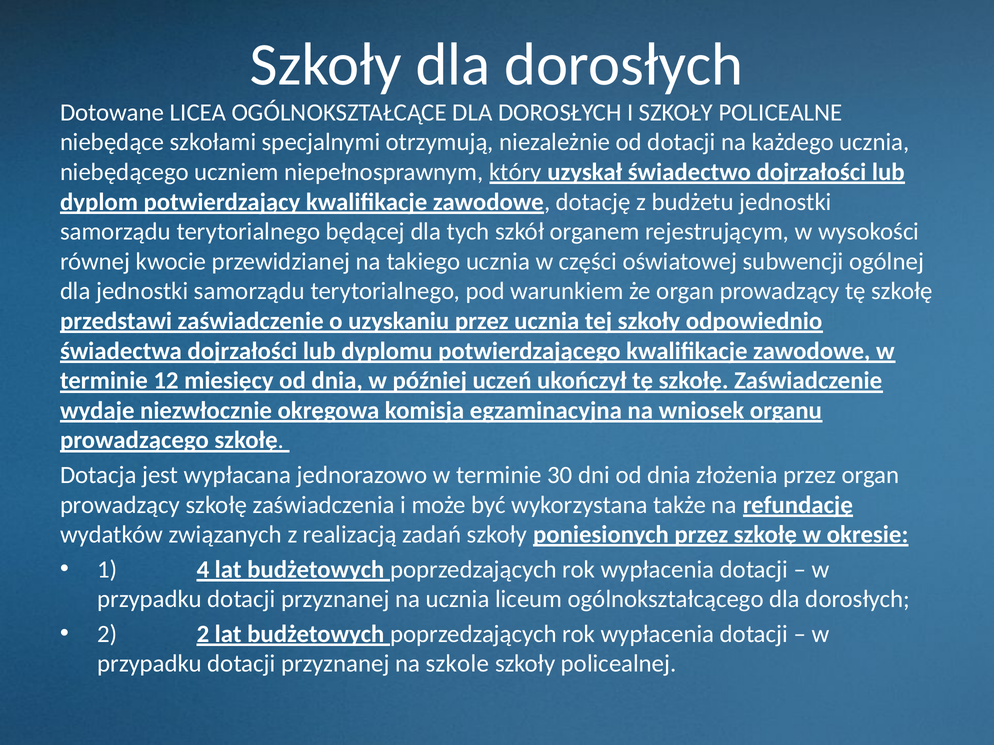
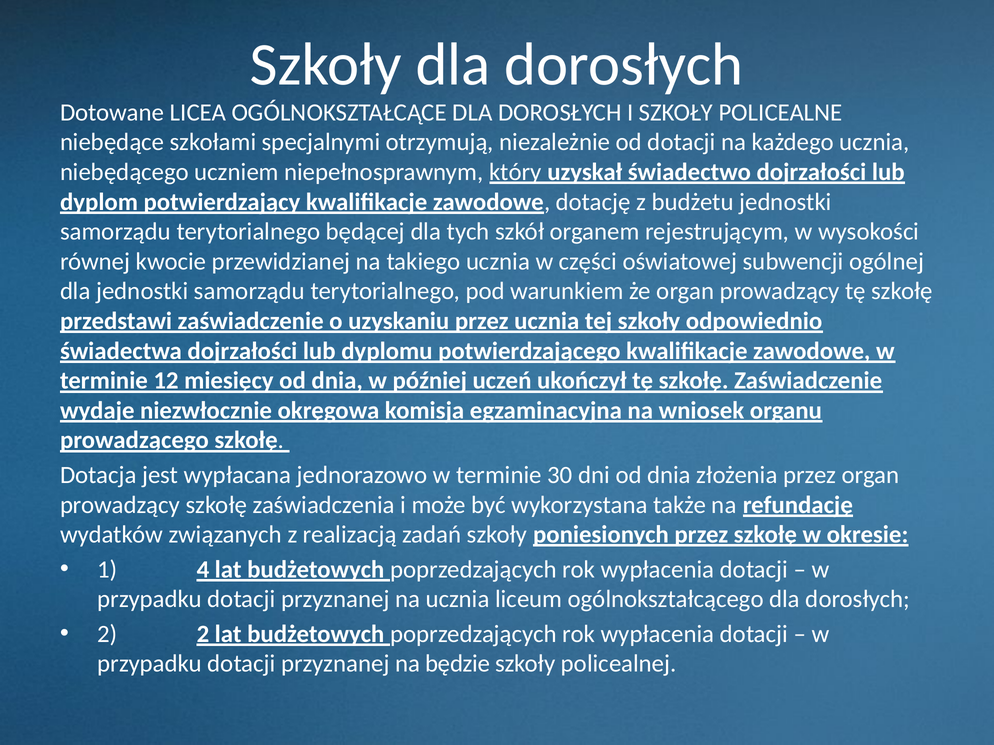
szkole: szkole -> będzie (458, 664)
